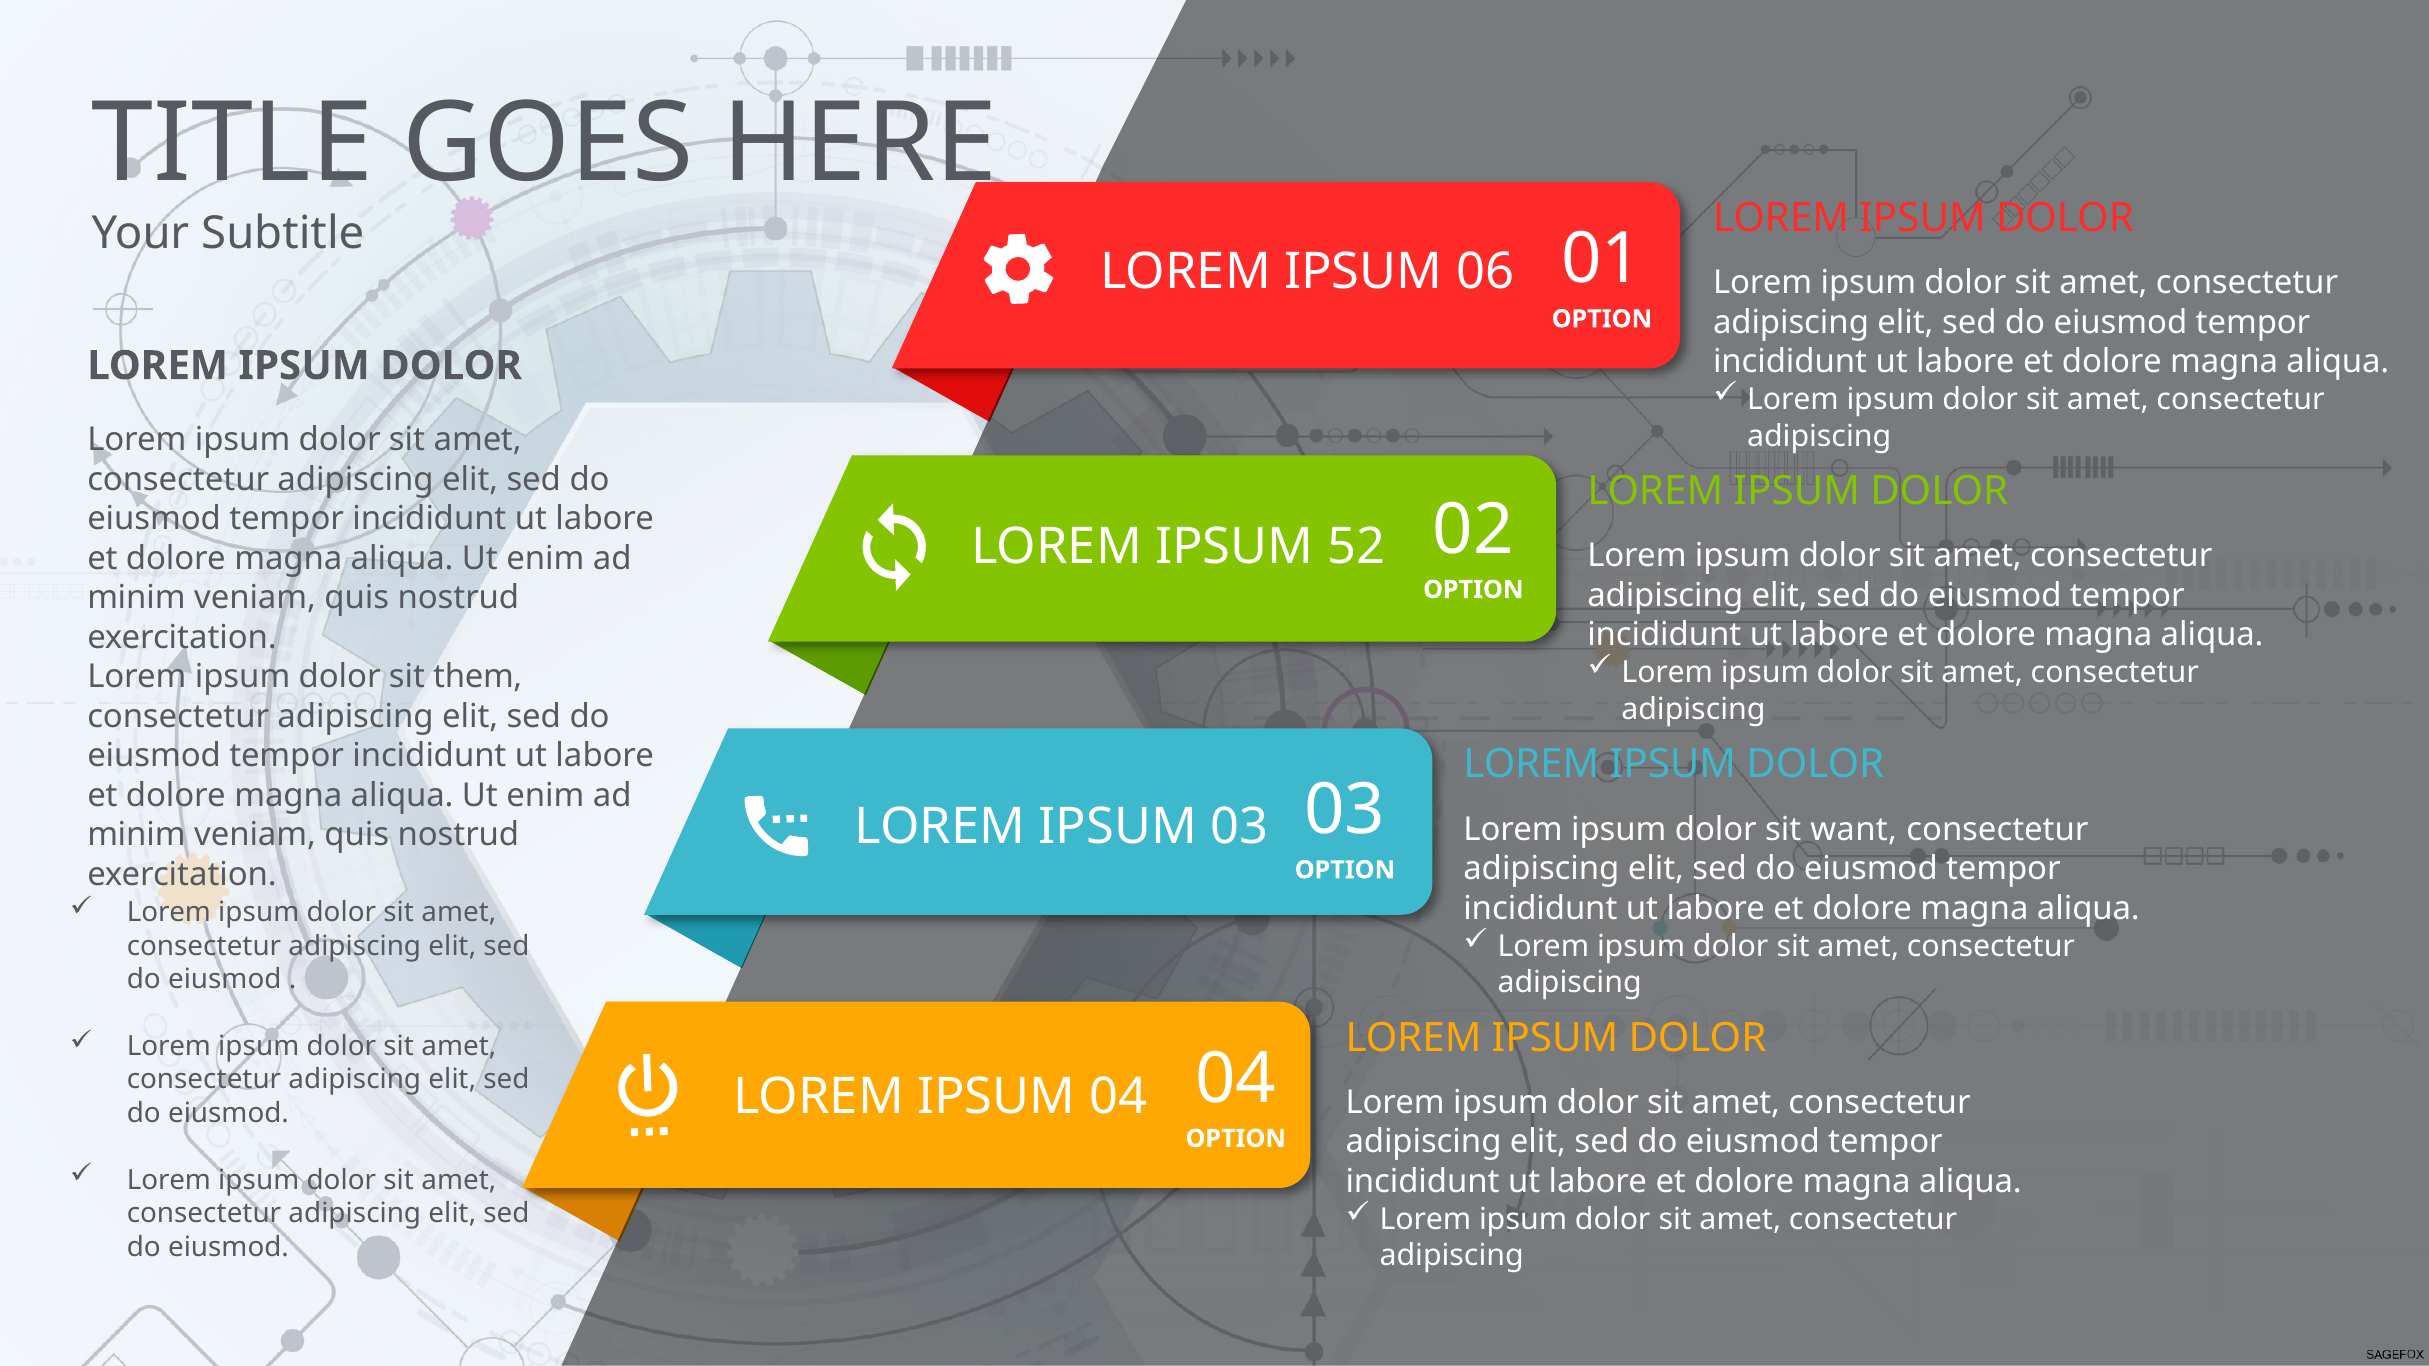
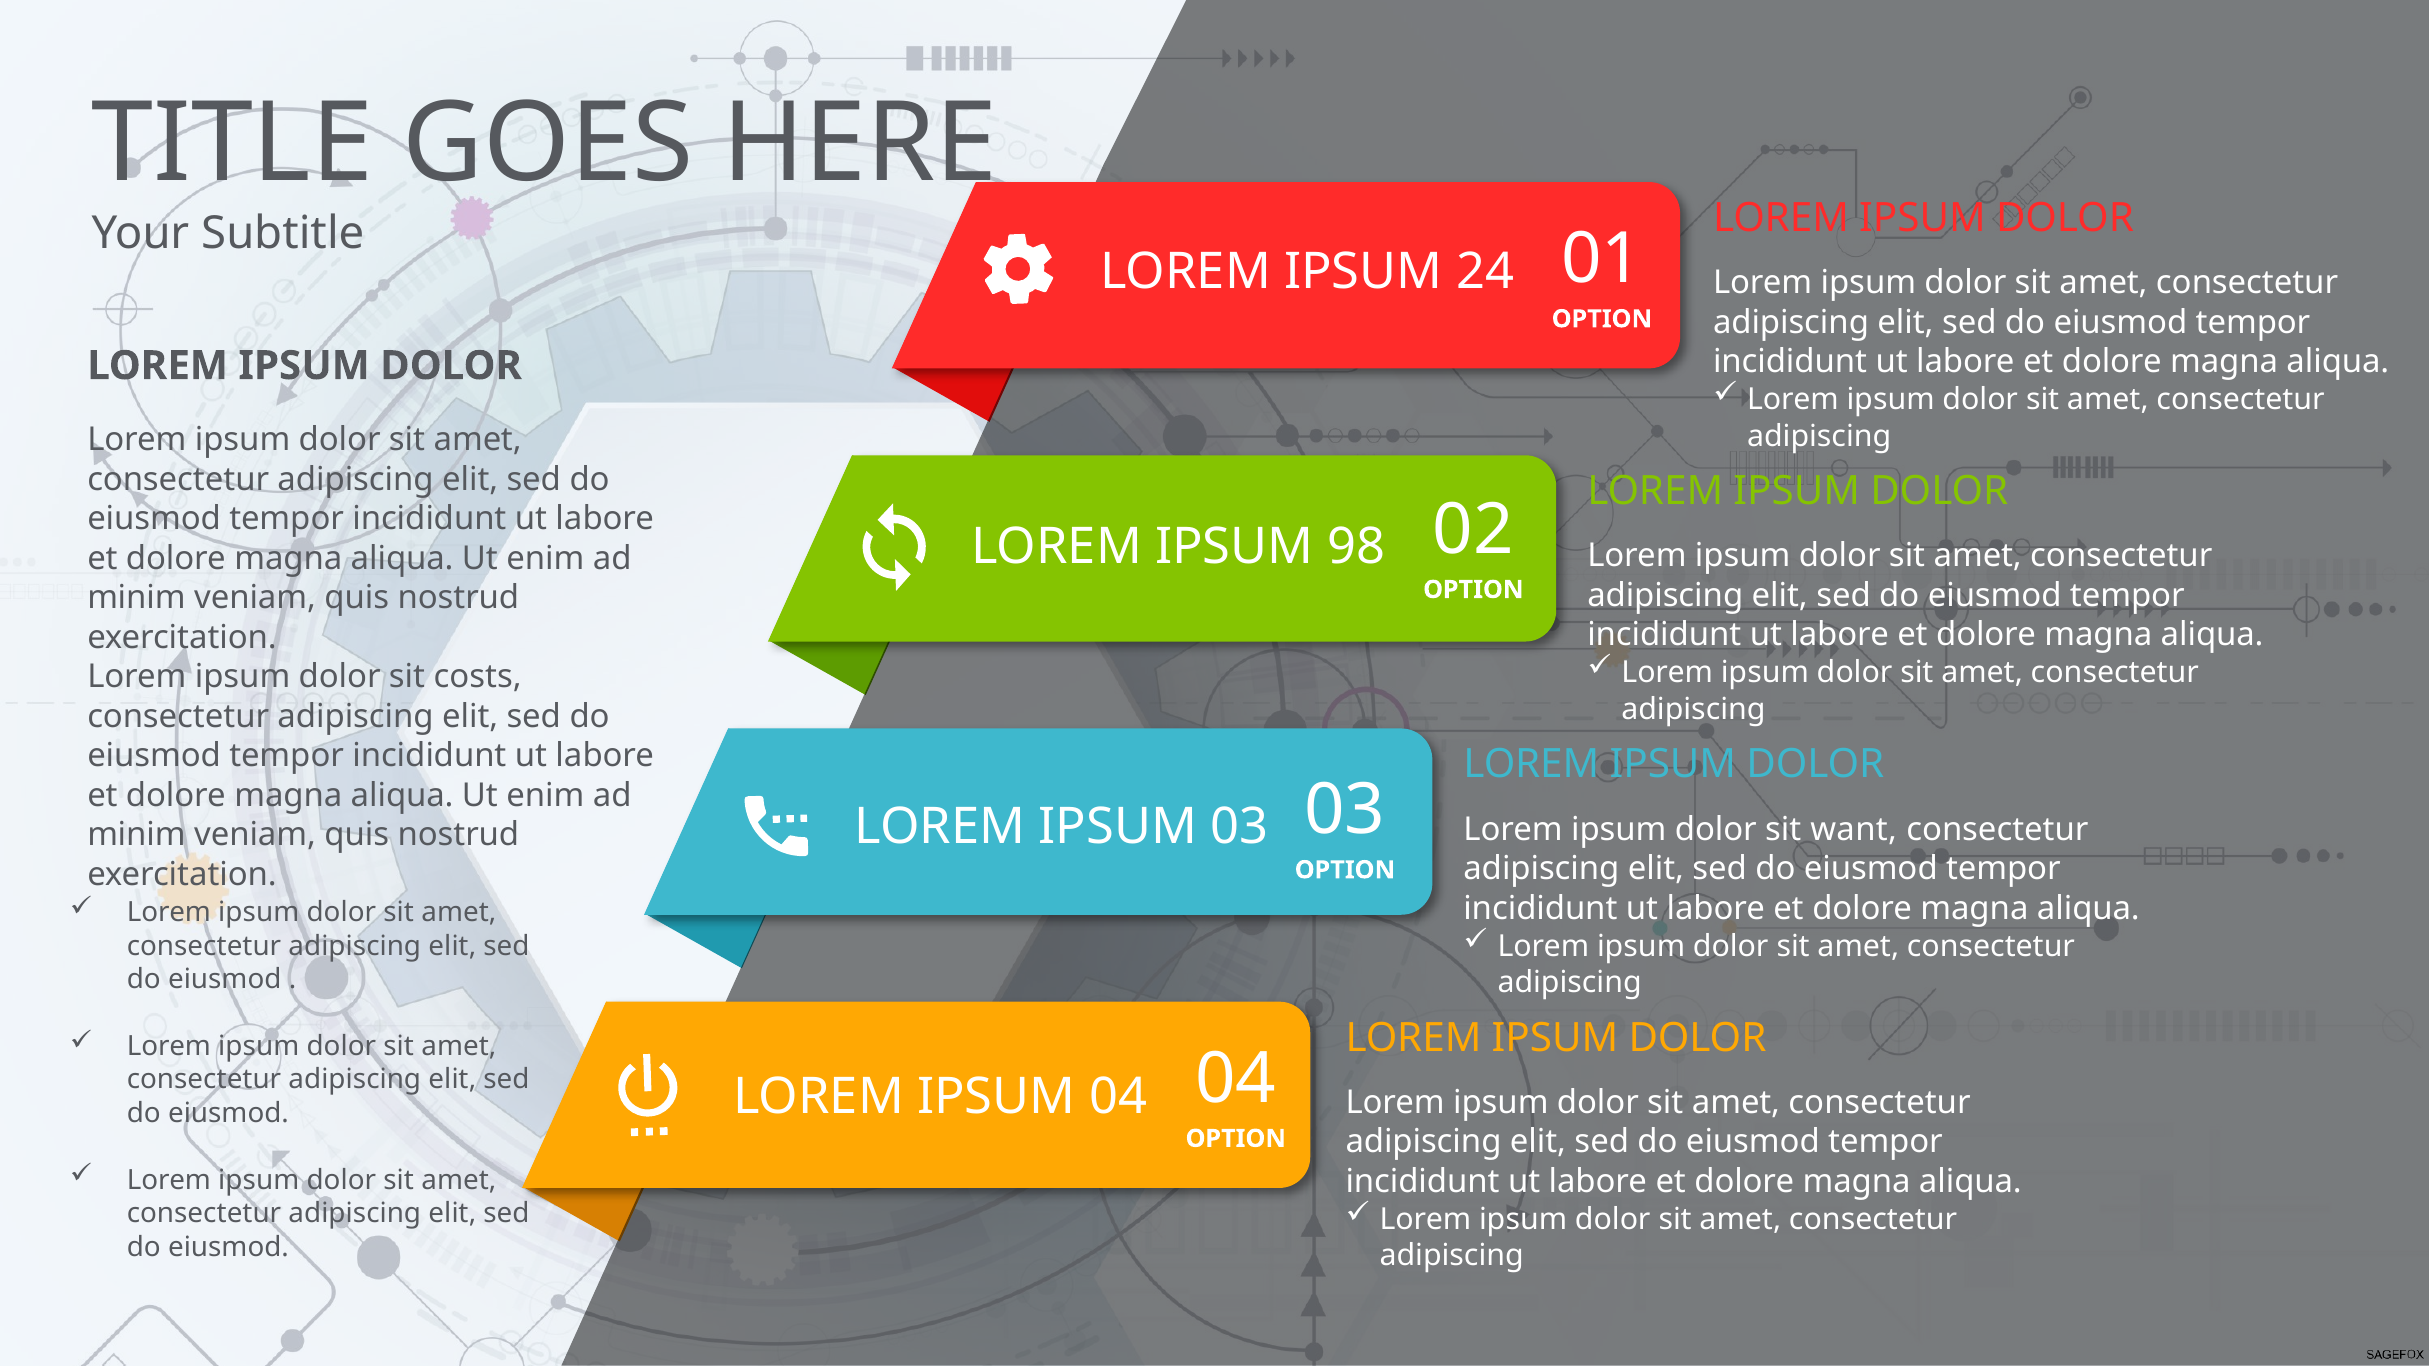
06: 06 -> 24 (1485, 272)
52: 52 -> 98 (1356, 547)
them: them -> costs (478, 677)
